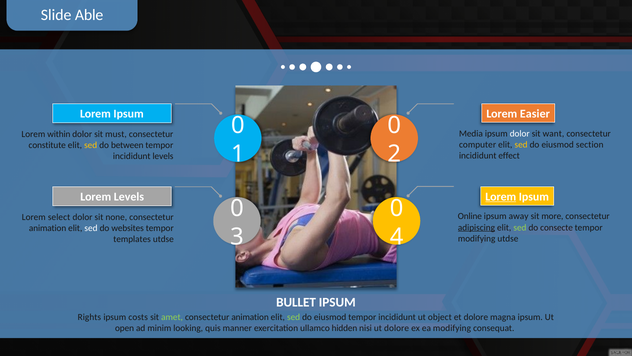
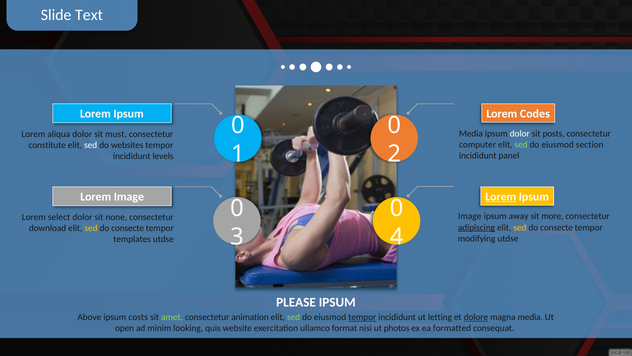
Able: Able -> Text (89, 15)
Easier: Easier -> Codes (535, 114)
want: want -> posts (554, 133)
within: within -> aliqua (59, 134)
sed colour: yellow -> light green (521, 144)
sed colour: yellow -> white (91, 145)
between: between -> websites (127, 145)
effect: effect -> panel (509, 155)
Lorem Levels: Levels -> Image (129, 197)
Online: Online -> Image (470, 216)
sed colour: light green -> yellow (520, 227)
animation: animation -> download (48, 228)
sed colour: white -> yellow (91, 228)
websites: websites -> consecte (128, 228)
BULLET: BULLET -> PLEASE (296, 302)
Rights: Rights -> Above (89, 317)
tempor underline: none -> present (362, 317)
object: object -> letting (440, 317)
dolore underline: none -> present (476, 317)
magna ipsum: ipsum -> media (530, 317)
manner: manner -> website (237, 328)
hidden: hidden -> format (345, 328)
ut dolore: dolore -> photos (397, 328)
ea modifying: modifying -> formatted (452, 328)
